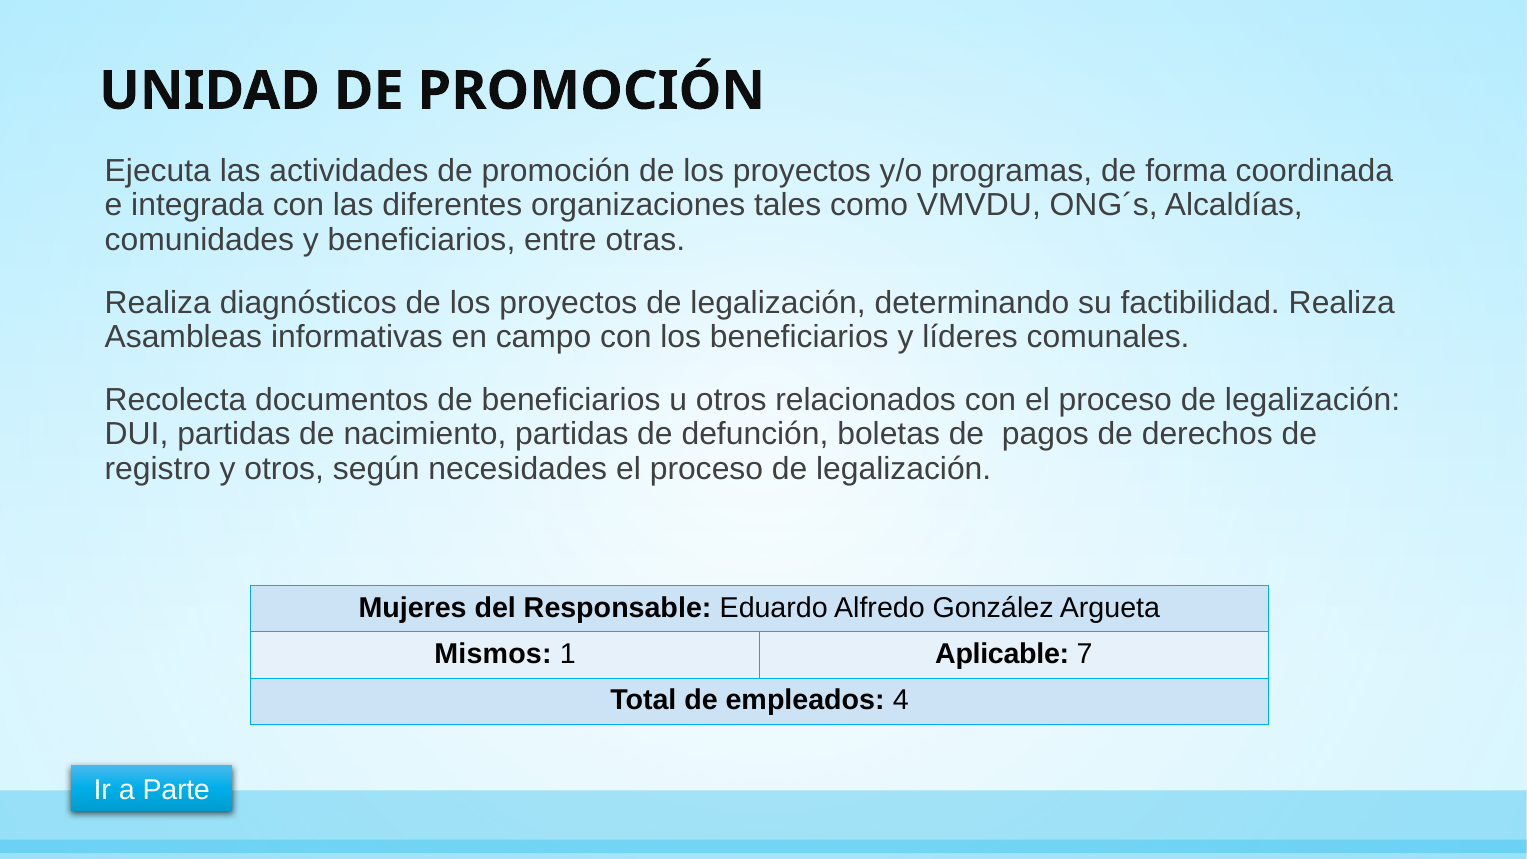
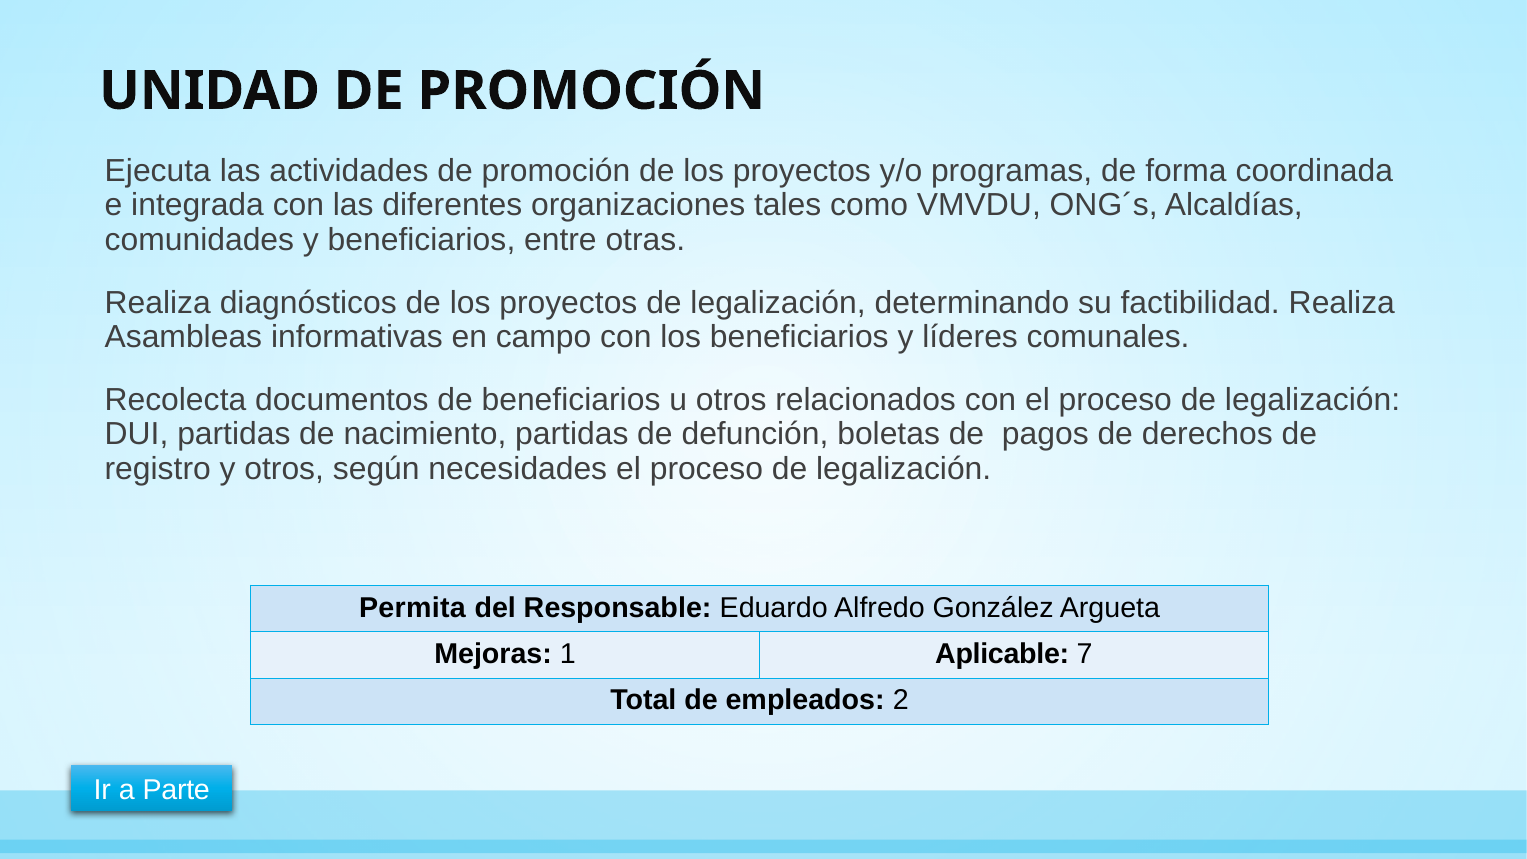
Mujeres: Mujeres -> Permita (412, 608)
Mismos: Mismos -> Mejoras (493, 654)
4: 4 -> 2 (901, 700)
